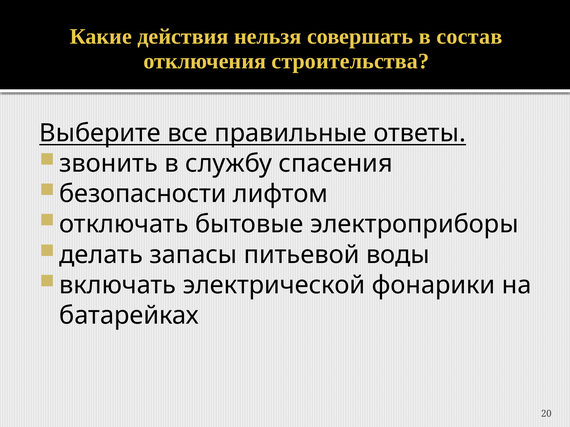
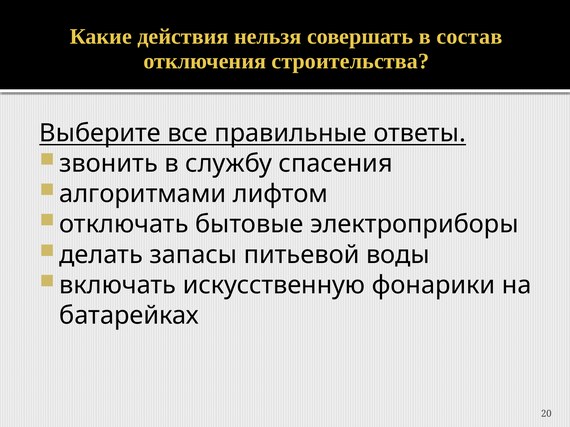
безопасности: безопасности -> алгоритмами (143, 194)
электрической: электрической -> искусственную (274, 285)
